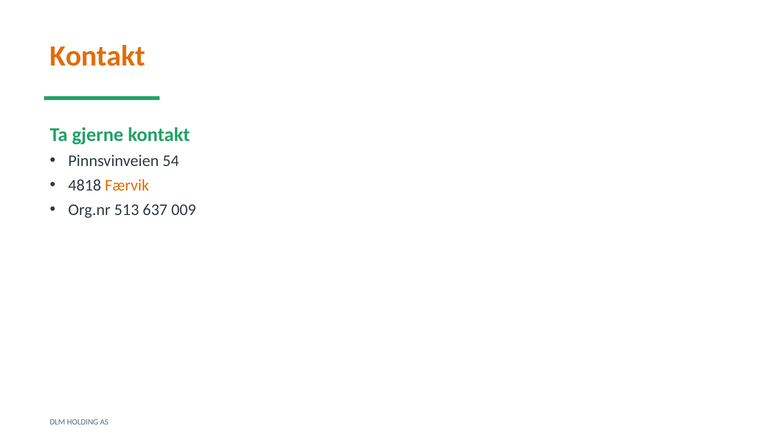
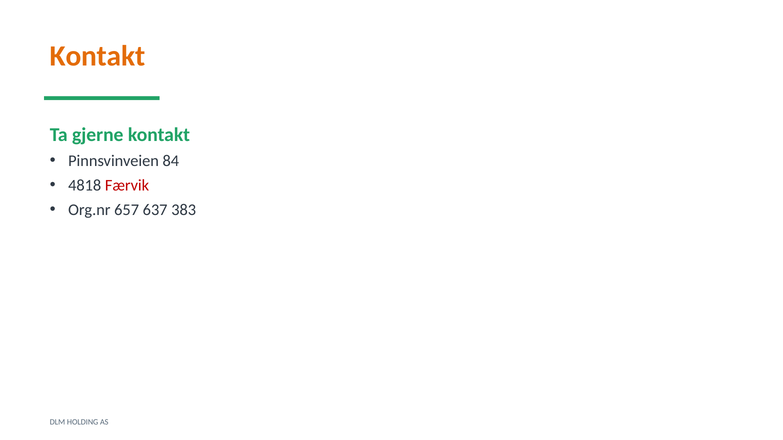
54: 54 -> 84 (171, 161)
Færvik colour: orange -> red (127, 185)
513: 513 -> 657 (127, 210)
009: 009 -> 383 (184, 210)
